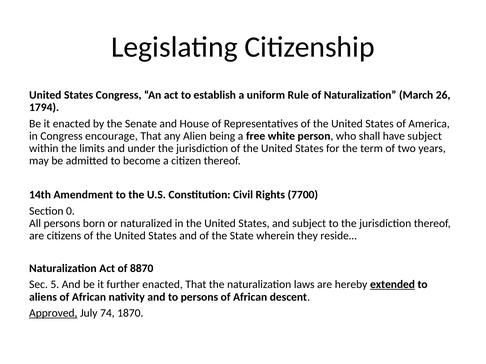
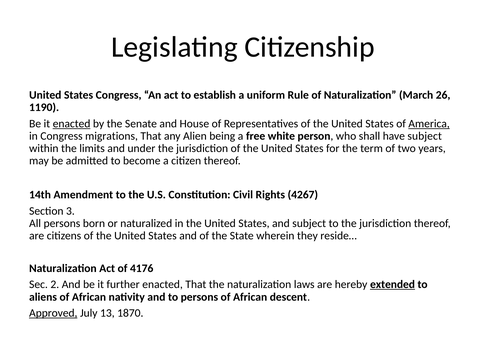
1794: 1794 -> 1190 (44, 108)
enacted underline: none -> present (72, 124)
America underline: none -> present (429, 124)
encourage: encourage -> migrations (112, 136)
7700: 7700 -> 4267 (303, 195)
0: 0 -> 3 (70, 211)
8870: 8870 -> 4176 (142, 269)
5: 5 -> 2 (55, 285)
74: 74 -> 13 (107, 314)
